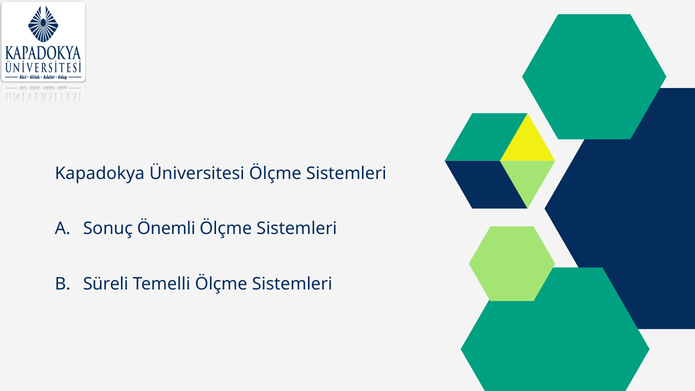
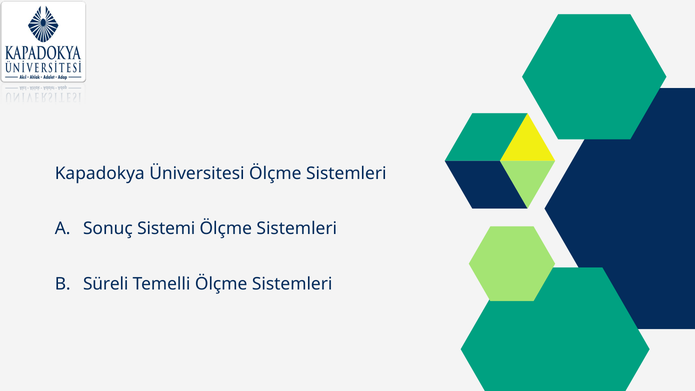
Önemli: Önemli -> Sistemi (166, 229)
